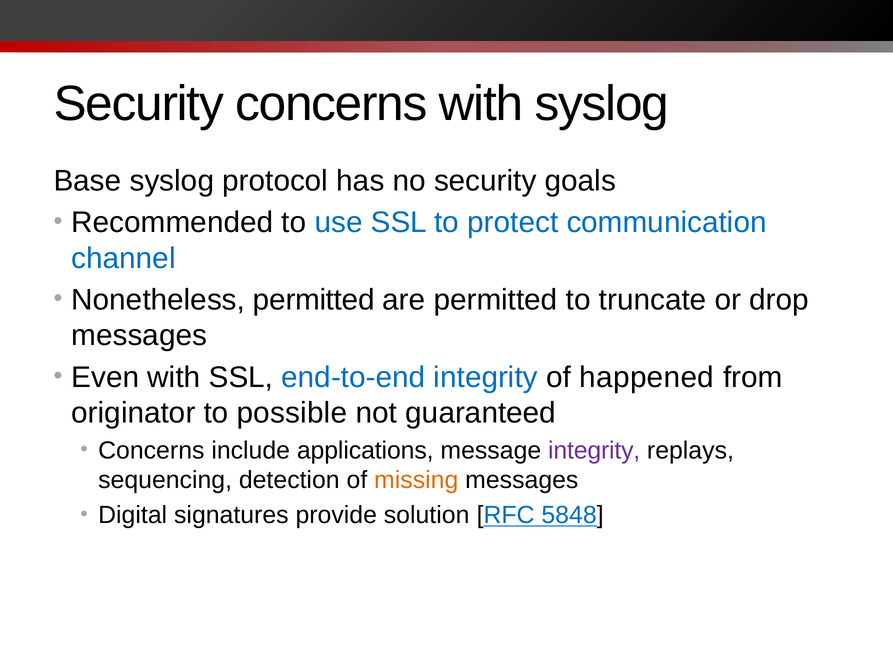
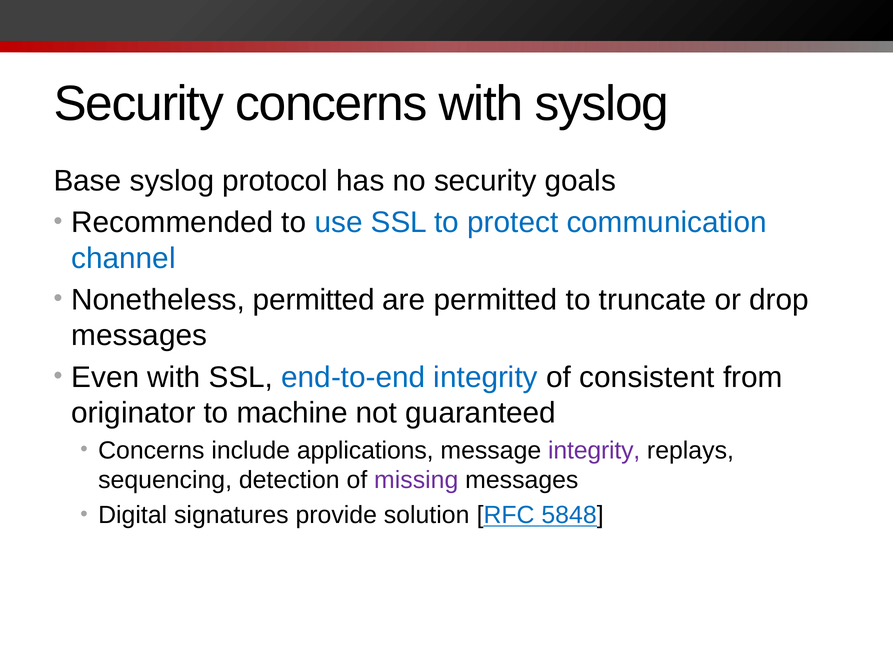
happened: happened -> consistent (647, 377)
possible: possible -> machine (292, 413)
missing colour: orange -> purple (416, 480)
